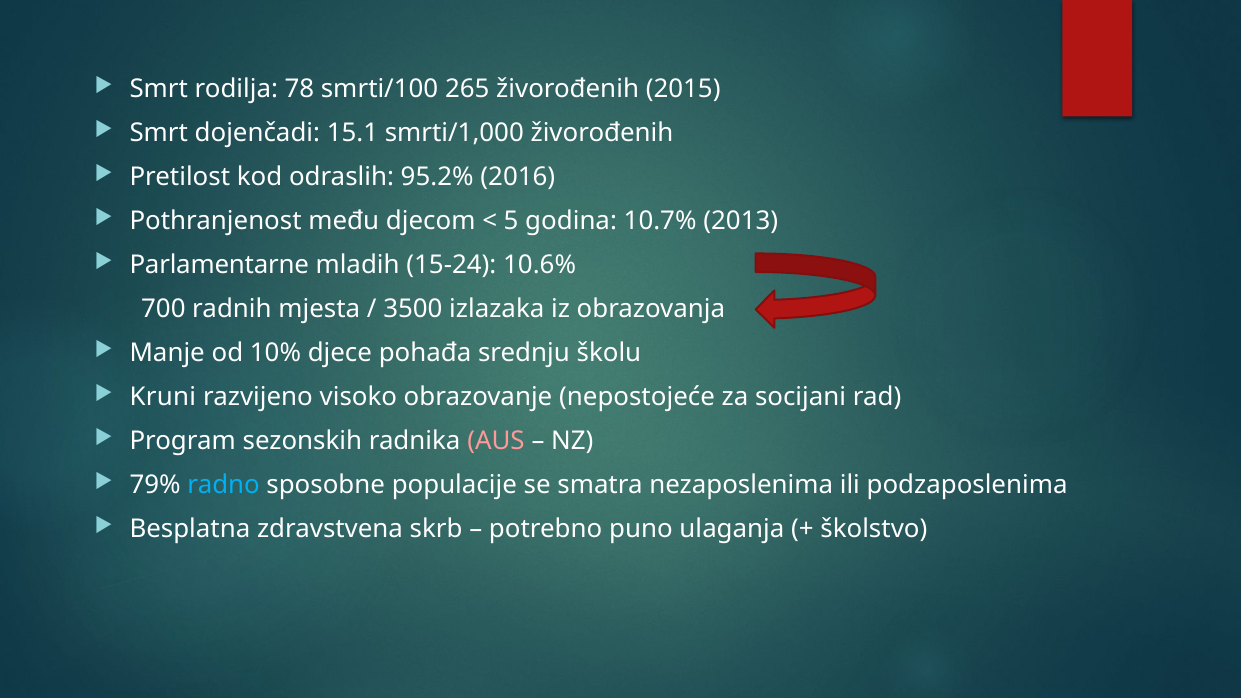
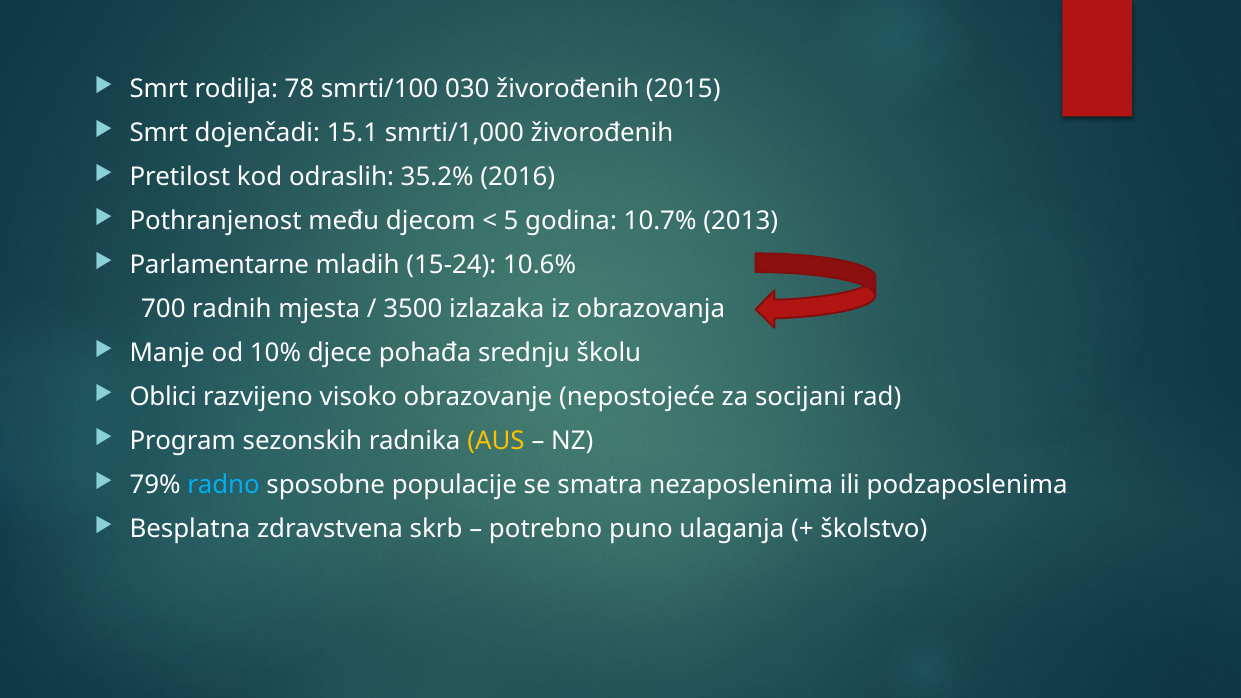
265: 265 -> 030 (467, 89)
95.2%: 95.2% -> 35.2% (437, 177)
Kruni: Kruni -> Oblici (163, 397)
AUS colour: pink -> yellow (496, 441)
